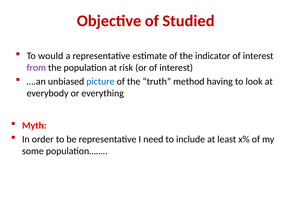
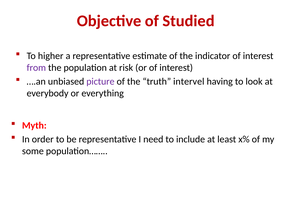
would: would -> higher (51, 56)
picture colour: blue -> purple (100, 81)
method: method -> intervel (189, 81)
